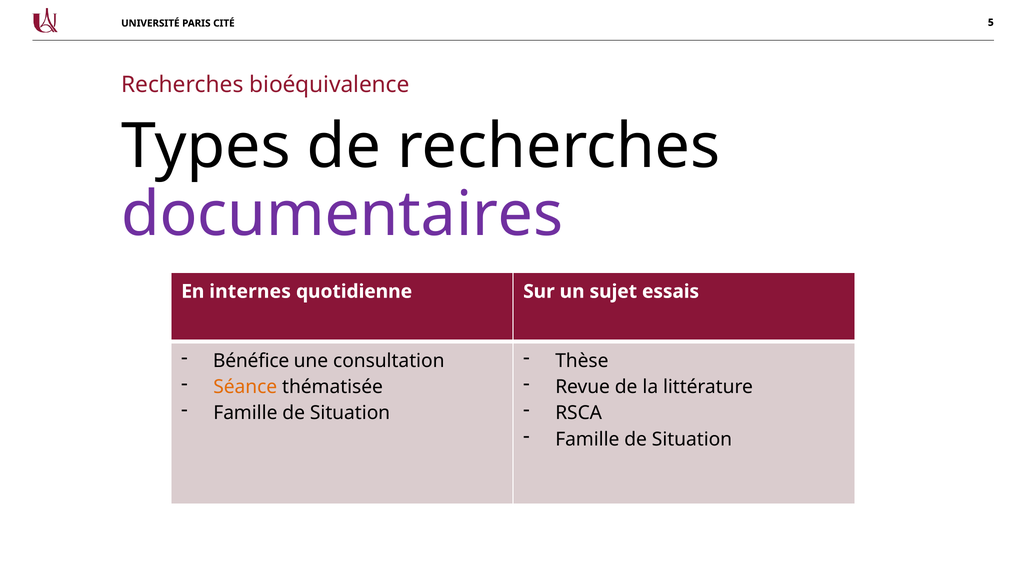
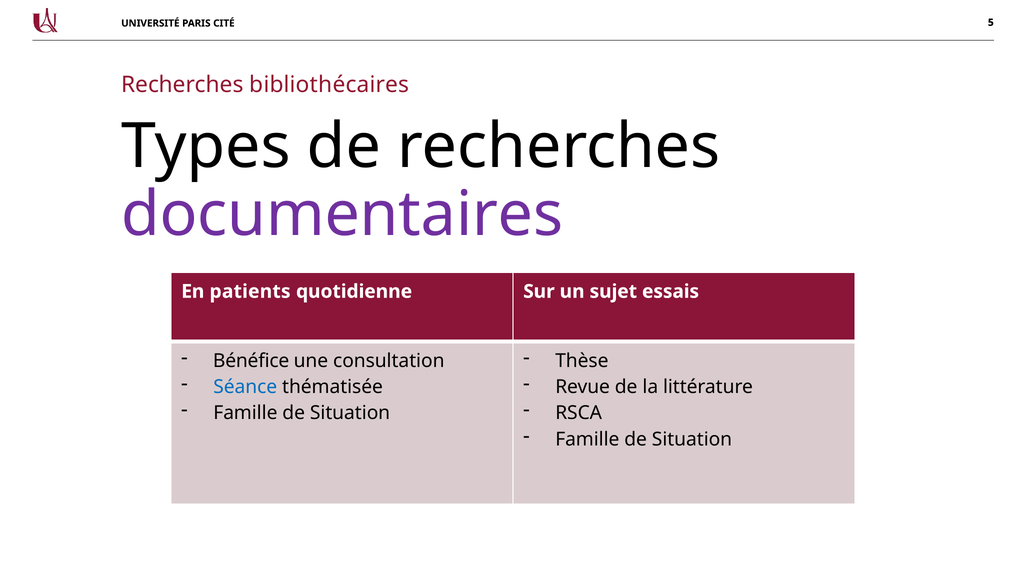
bioéquivalence: bioéquivalence -> bibliothécaires (329, 85)
internes: internes -> patients (250, 292)
Séance colour: orange -> blue (245, 387)
